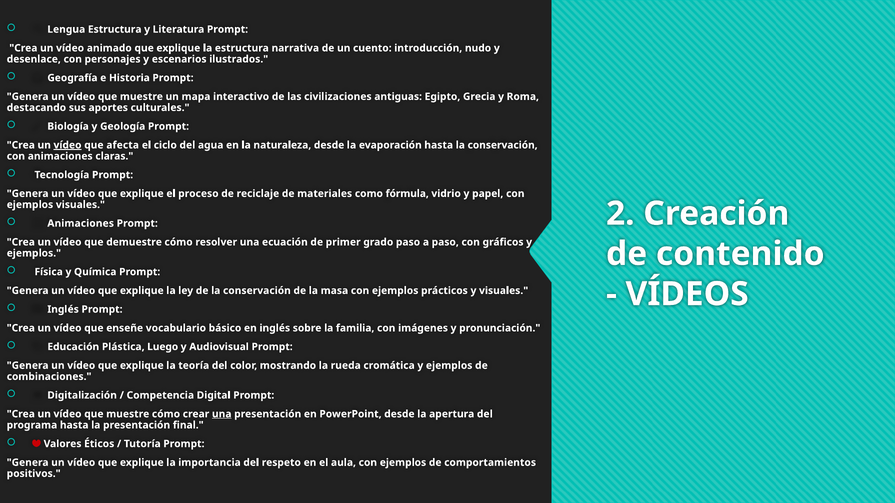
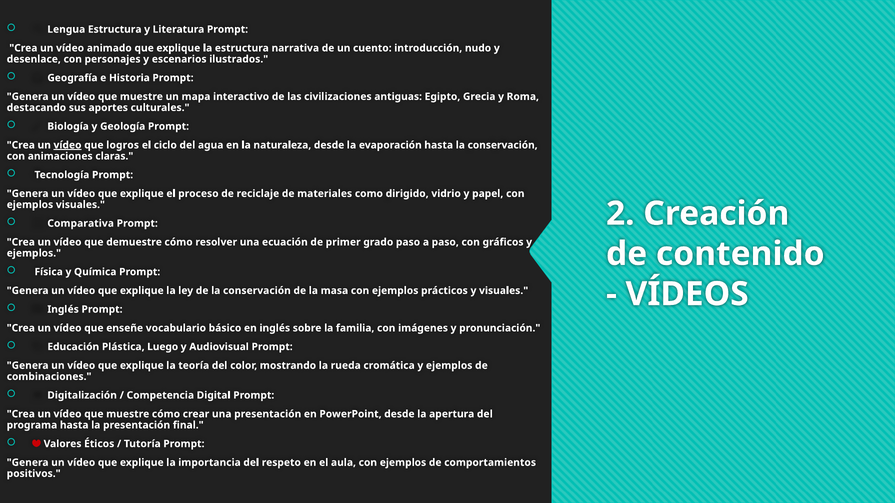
afecta: afecta -> logros (123, 145)
fórmula: fórmula -> dirigido (407, 194)
Animaciones: Animaciones -> Comparativa (81, 224)
una underline: present -> none (222, 414)
